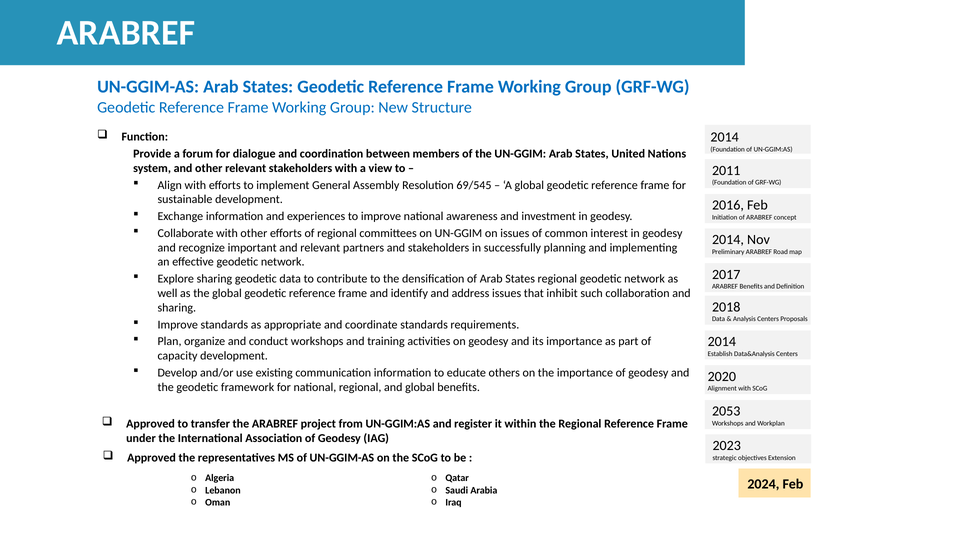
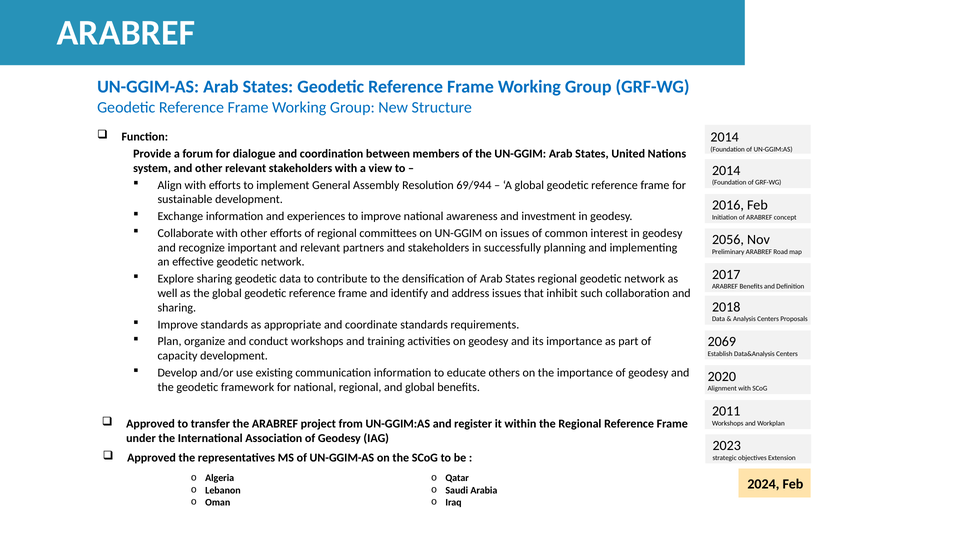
2011: 2011 -> 2014 (726, 170)
69/545: 69/545 -> 69/944 (474, 185)
2014: 2014 -> 2056 (728, 240)
2014: 2014 -> 2069 (722, 341)
2053: 2053 -> 2011 (726, 411)
